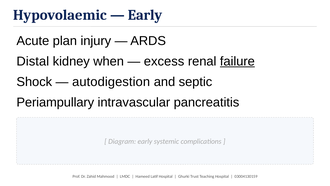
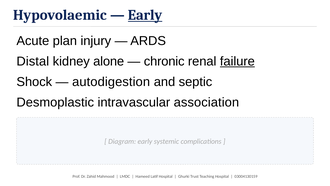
Early underline: none -> present (145, 15)
when: when -> alone (109, 61)
excess: excess -> chronic (164, 61)
Periampullary: Periampullary -> Desmoplastic (55, 102)
pancreatitis: pancreatitis -> association (206, 102)
